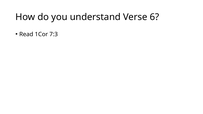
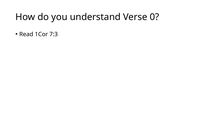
6: 6 -> 0 (154, 17)
